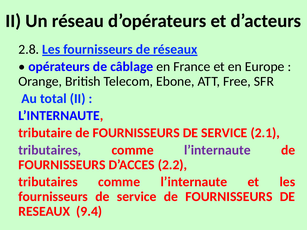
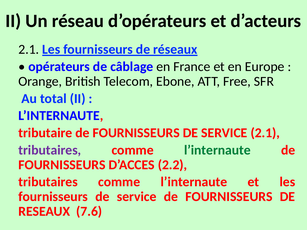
2.8: 2.8 -> 2.1 (29, 50)
l’internaute colour: purple -> green (217, 150)
9.4: 9.4 -> 7.6 (89, 212)
